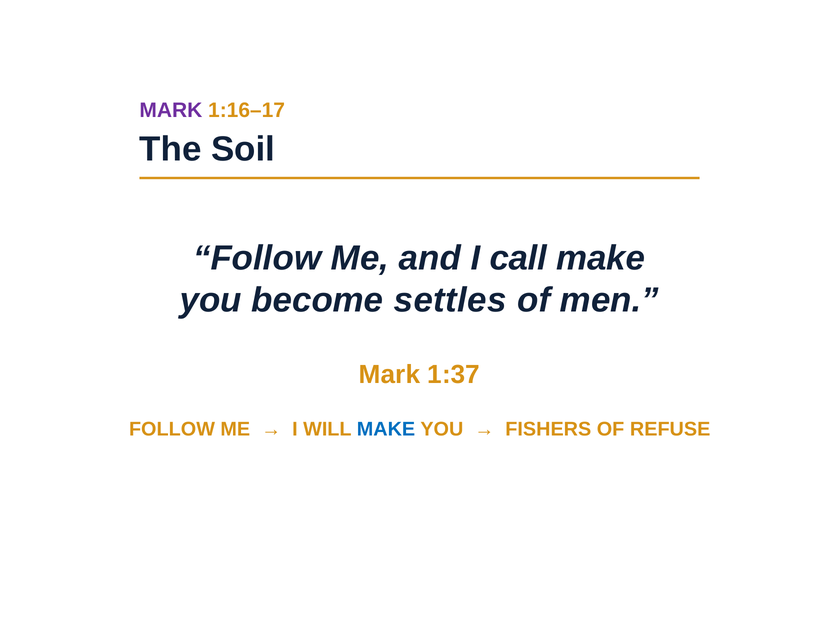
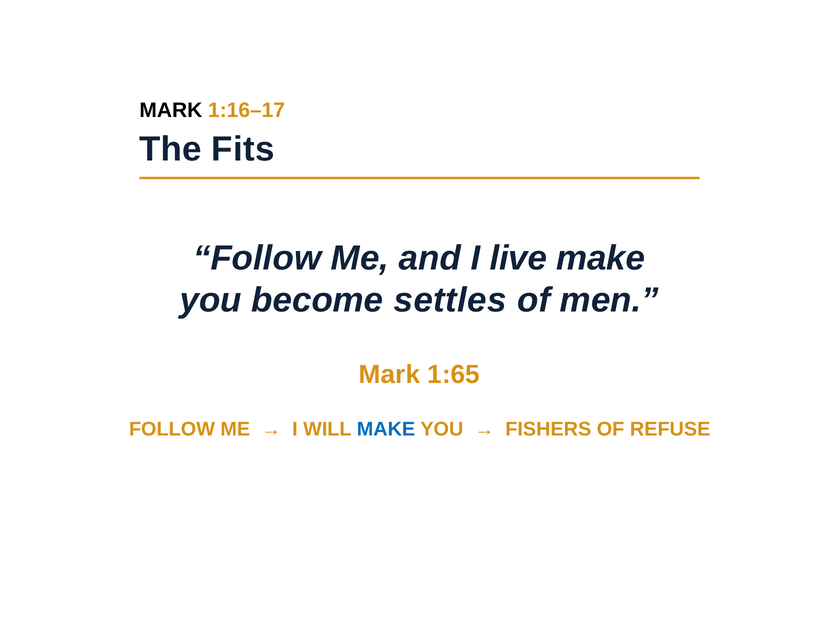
MARK colour: purple -> black (171, 110)
Soil: Soil -> Fits (243, 149)
call: call -> live (518, 258)
1:37: 1:37 -> 1:65 (454, 375)
